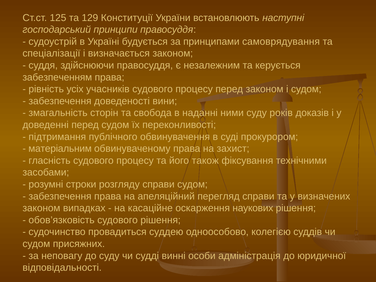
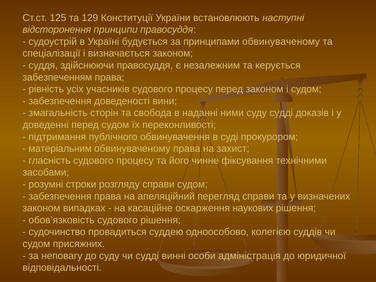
господарський: господарський -> відсторонення (57, 30)
принципами самоврядування: самоврядування -> обвинуваченому (281, 42)
суду років: років -> судді (281, 113)
також: також -> чинне (205, 161)
